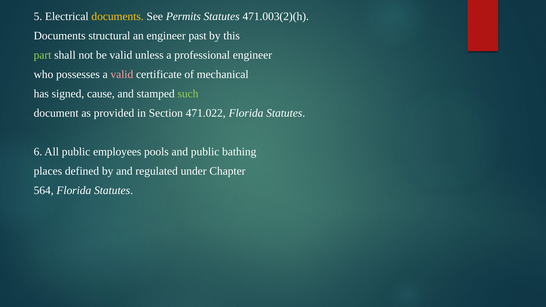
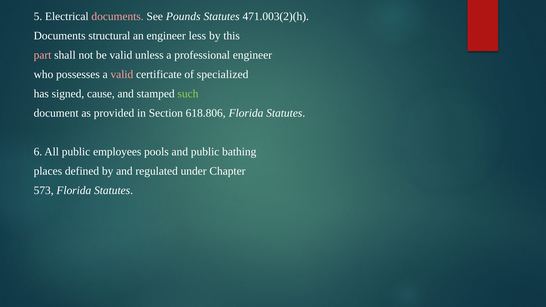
documents colour: yellow -> pink (118, 16)
Permits: Permits -> Pounds (183, 16)
past: past -> less (197, 36)
part colour: light green -> pink (43, 55)
mechanical: mechanical -> specialized (223, 74)
471.022: 471.022 -> 618.806 (206, 113)
564: 564 -> 573 (44, 191)
